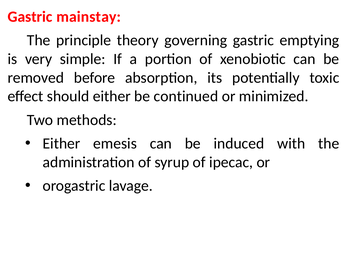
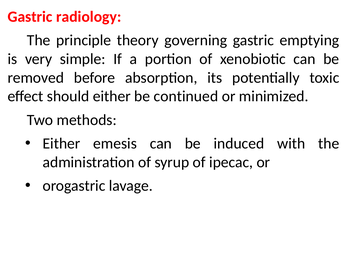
mainstay: mainstay -> radiology (89, 17)
